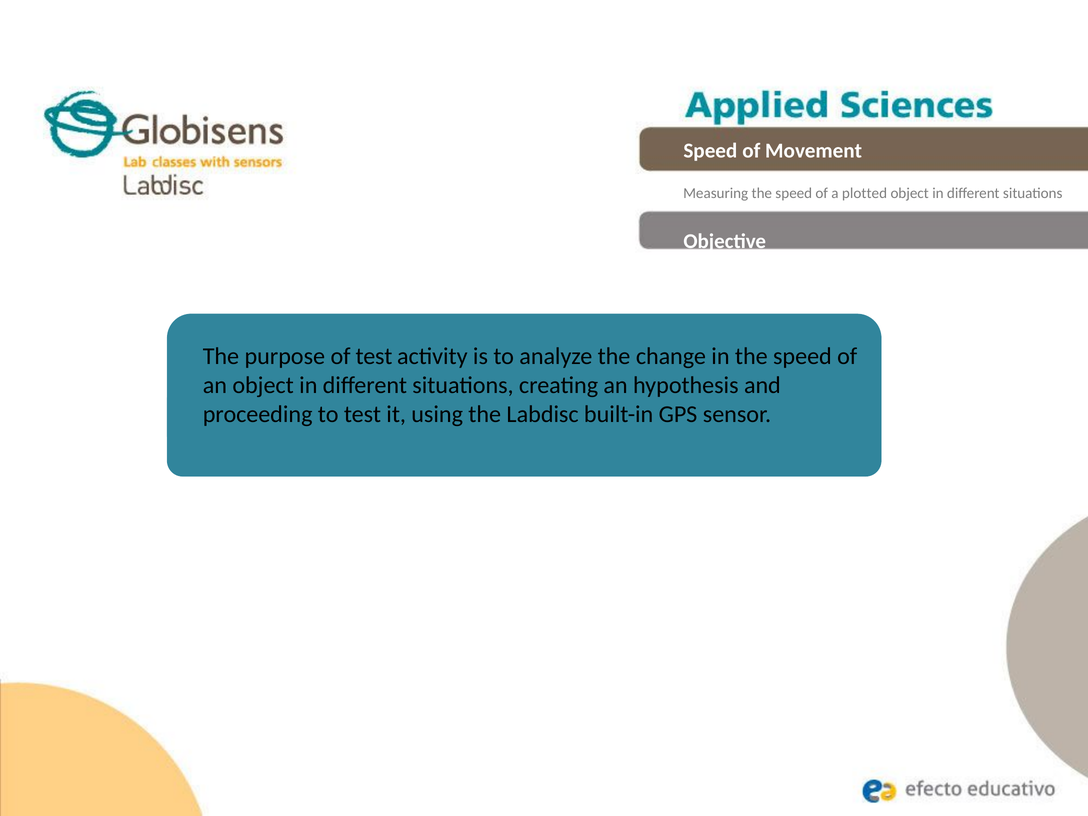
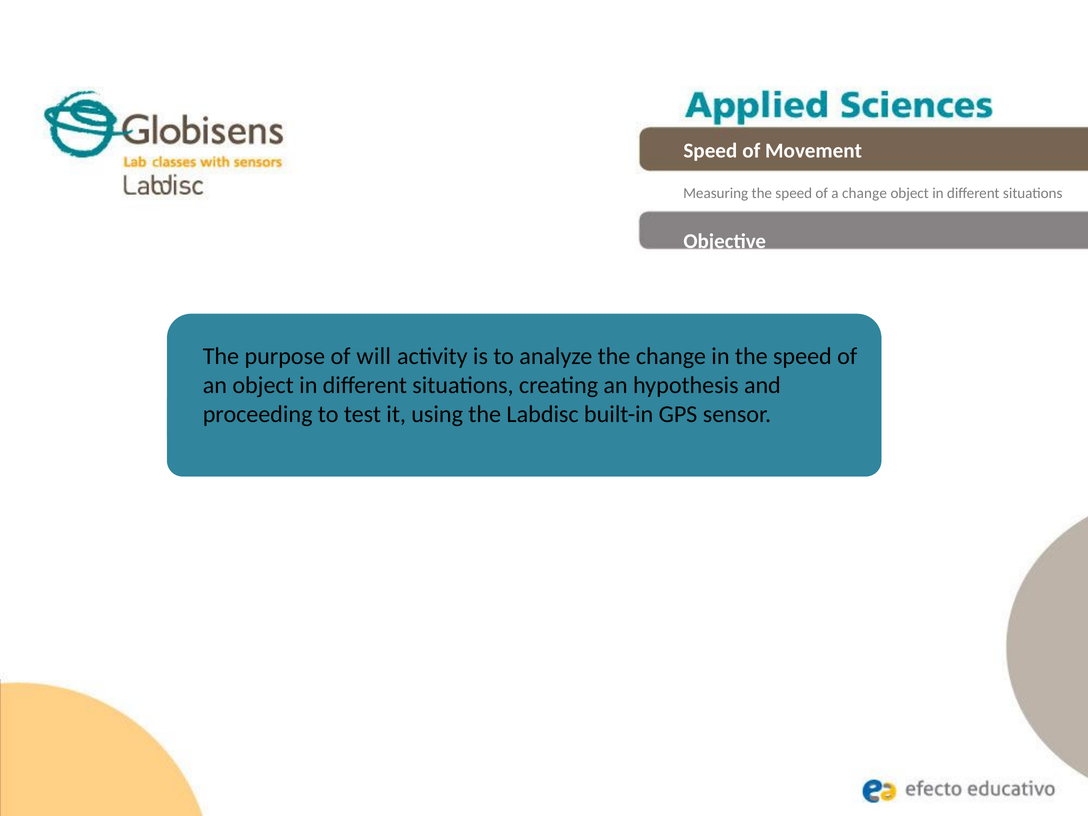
a plotted: plotted -> change (864, 193)
of test: test -> will (374, 356)
